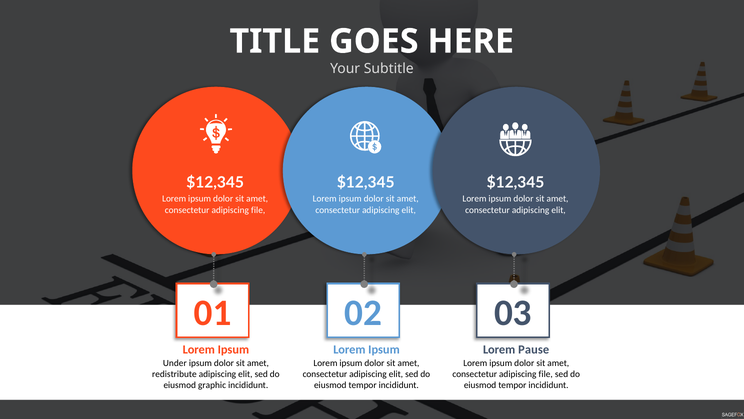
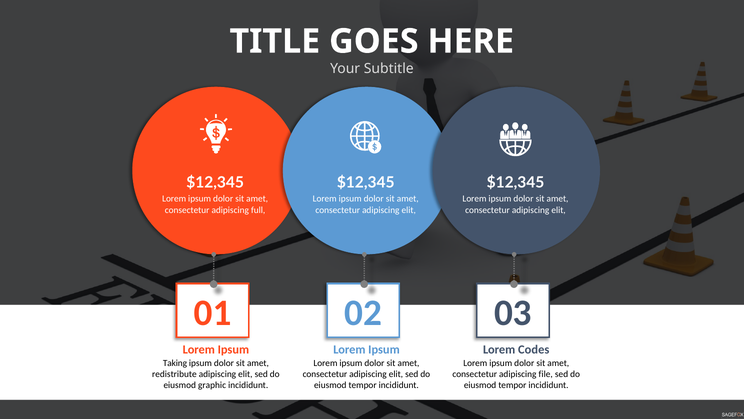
file: file -> full (258, 210)
Pause: Pause -> Codes (534, 349)
Under: Under -> Taking (175, 363)
